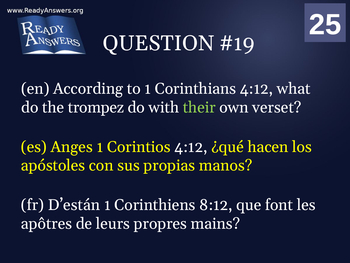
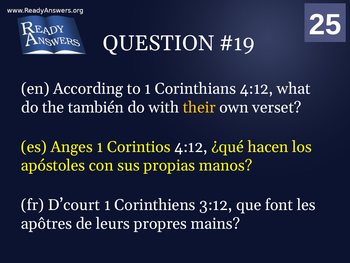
trompez: trompez -> también (96, 107)
their colour: light green -> yellow (199, 107)
D’están: D’están -> D’court (74, 205)
8:12: 8:12 -> 3:12 (216, 205)
